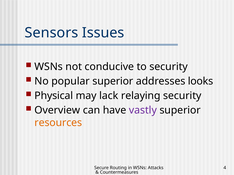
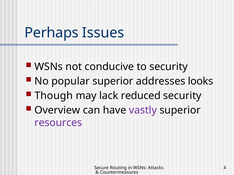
Sensors: Sensors -> Perhaps (52, 33)
Physical: Physical -> Though (54, 96)
relaying: relaying -> reduced (141, 96)
resources colour: orange -> purple (58, 123)
